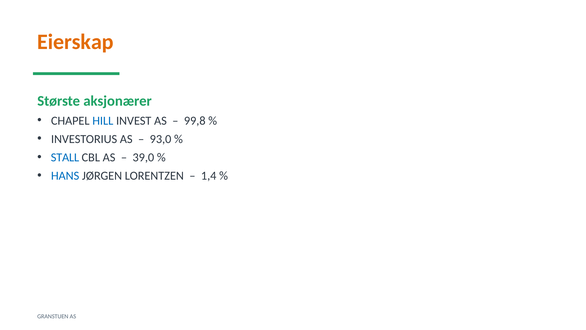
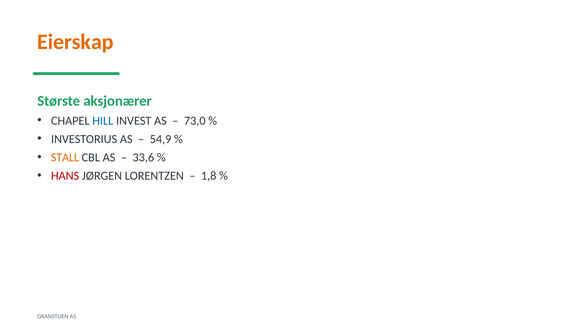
99,8: 99,8 -> 73,0 (195, 120)
93,0: 93,0 -> 54,9 (161, 139)
STALL colour: blue -> orange (65, 157)
39,0: 39,0 -> 33,6 (143, 157)
HANS colour: blue -> red (65, 175)
1,4: 1,4 -> 1,8 (209, 175)
